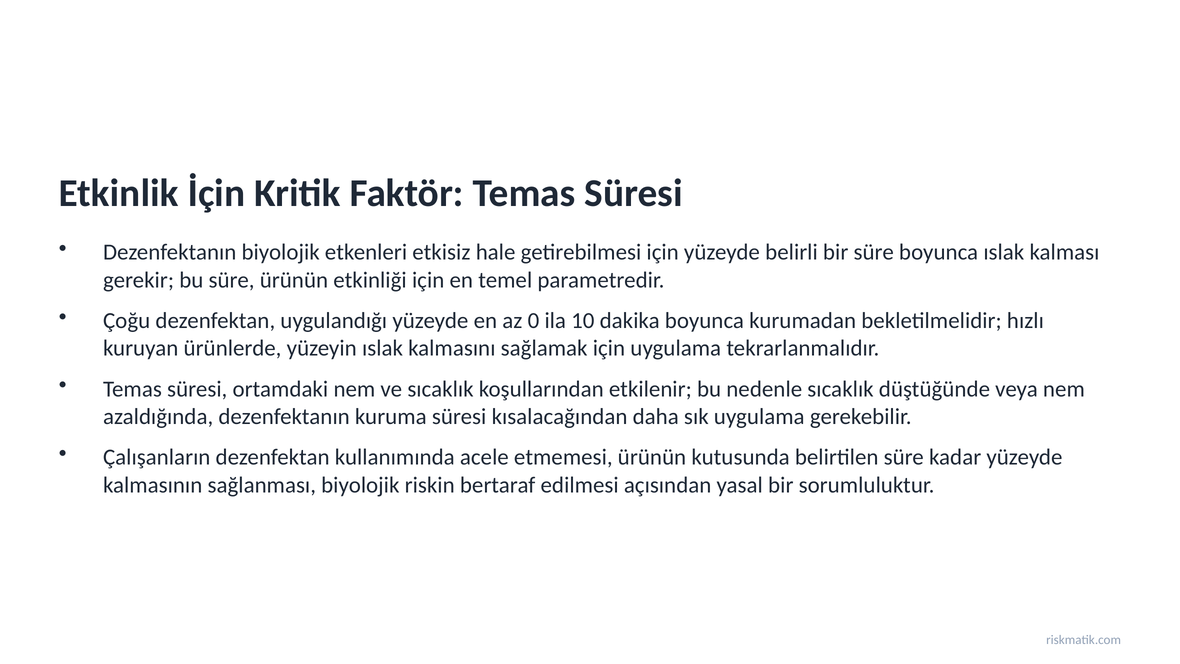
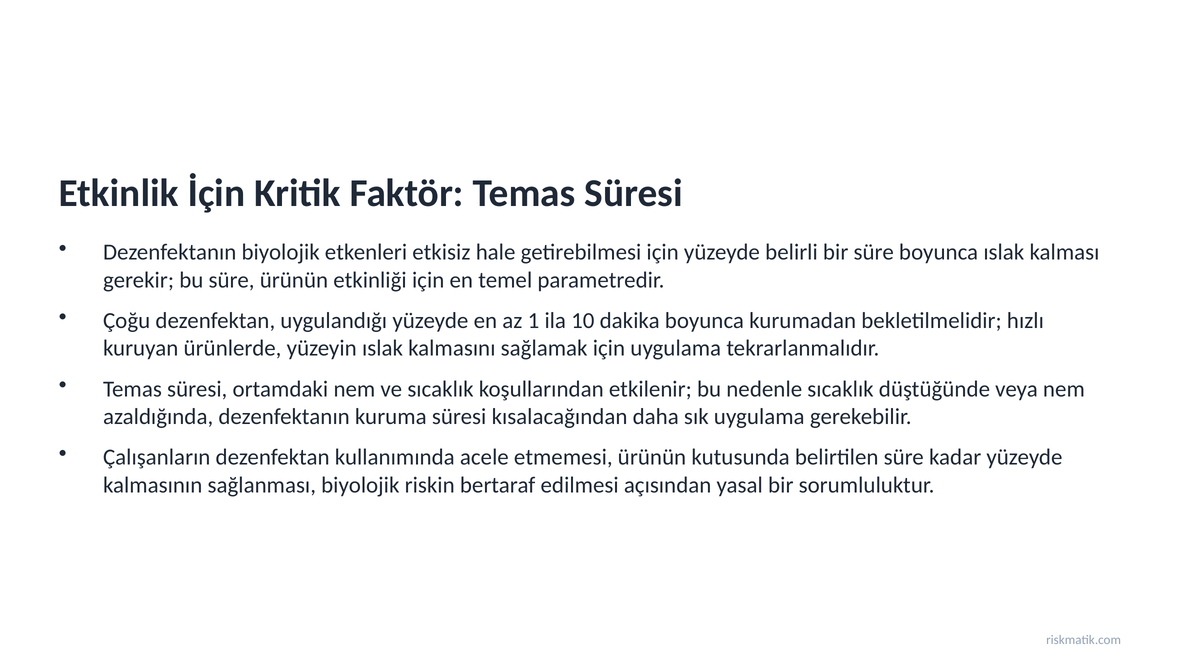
0: 0 -> 1 (533, 321)
